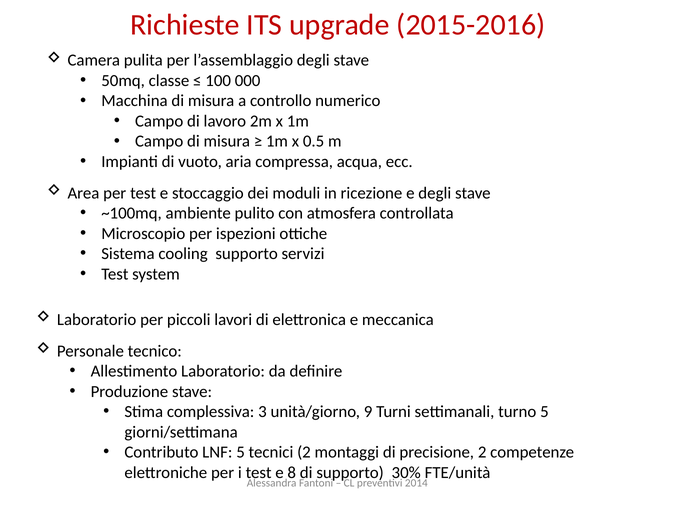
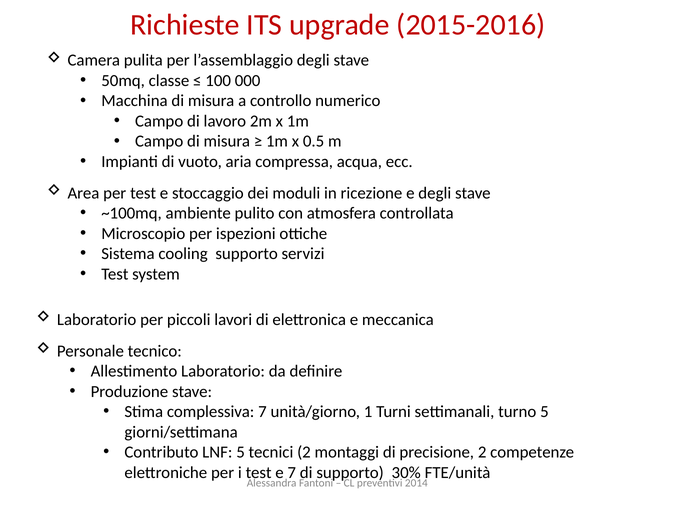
complessiva 3: 3 -> 7 (262, 412)
9: 9 -> 1 (368, 412)
e 8: 8 -> 7 (292, 473)
